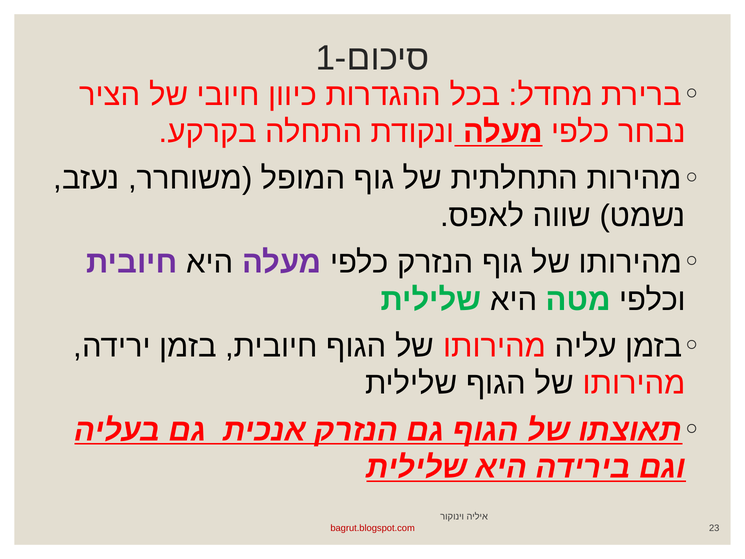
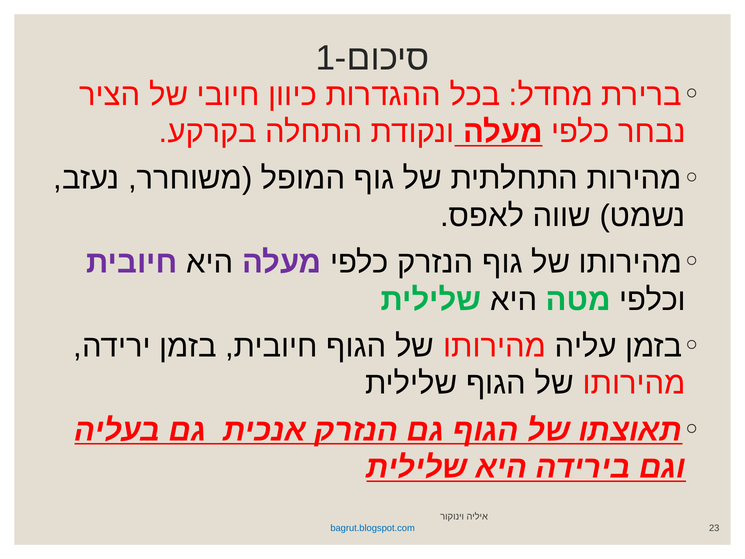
bagrut.blogspot.com colour: red -> blue (373, 528)
